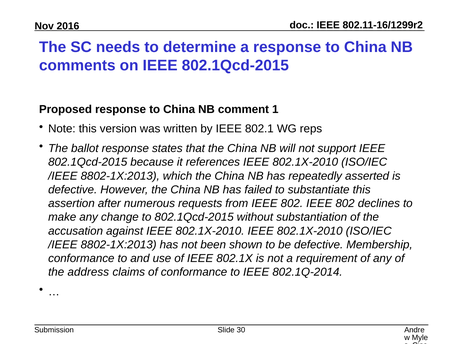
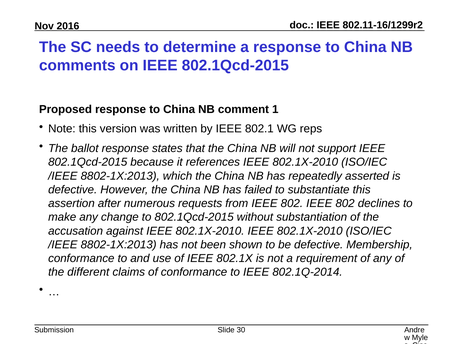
address: address -> different (88, 272)
